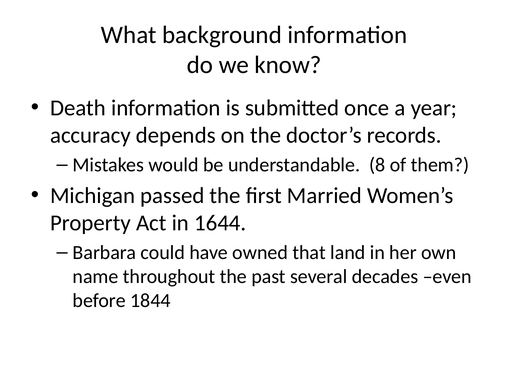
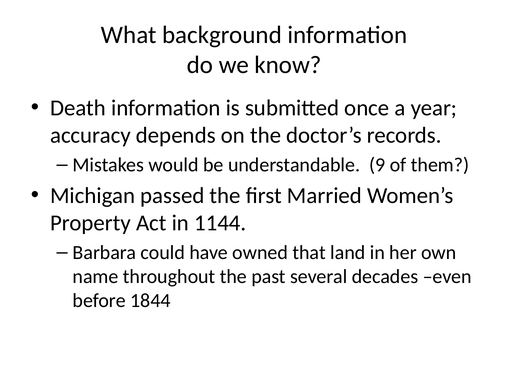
8: 8 -> 9 (377, 165)
1644: 1644 -> 1144 (220, 223)
